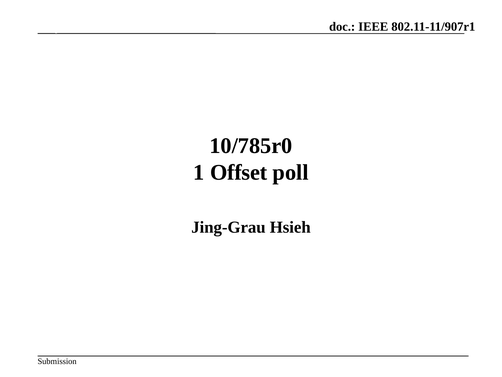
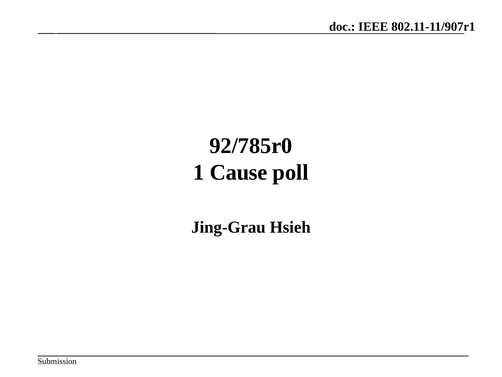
10/785r0: 10/785r0 -> 92/785r0 (251, 145)
Offset: Offset -> Cause (239, 172)
